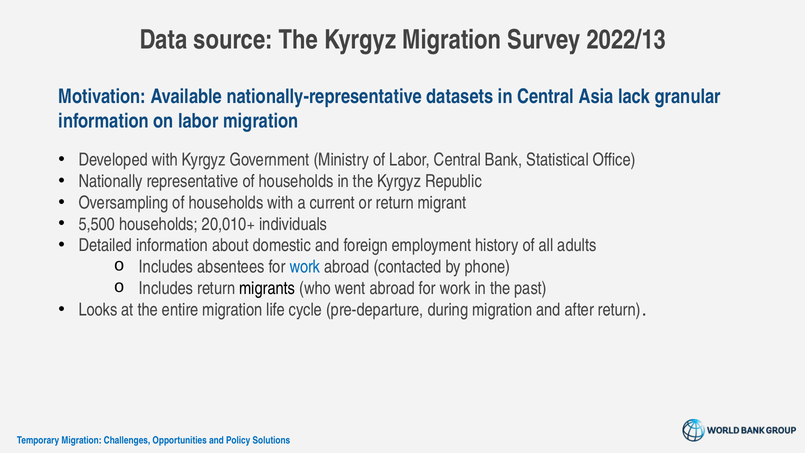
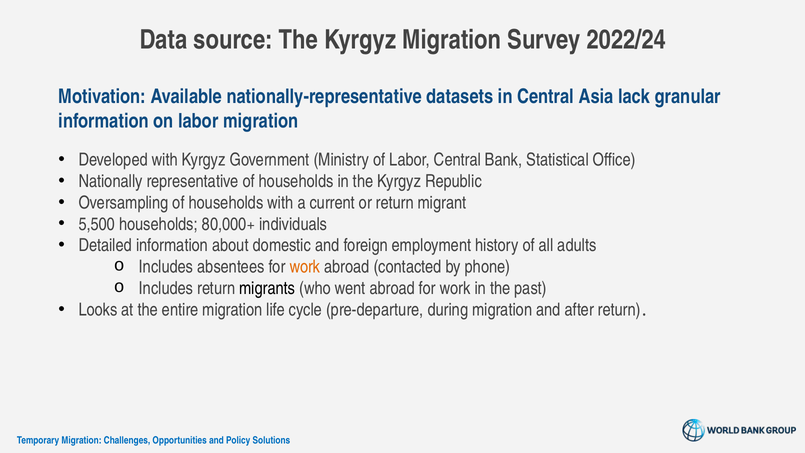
2022/13: 2022/13 -> 2022/24 (626, 40)
20,010+: 20,010+ -> 80,000+ (229, 224)
work colour: blue -> orange (305, 267)
